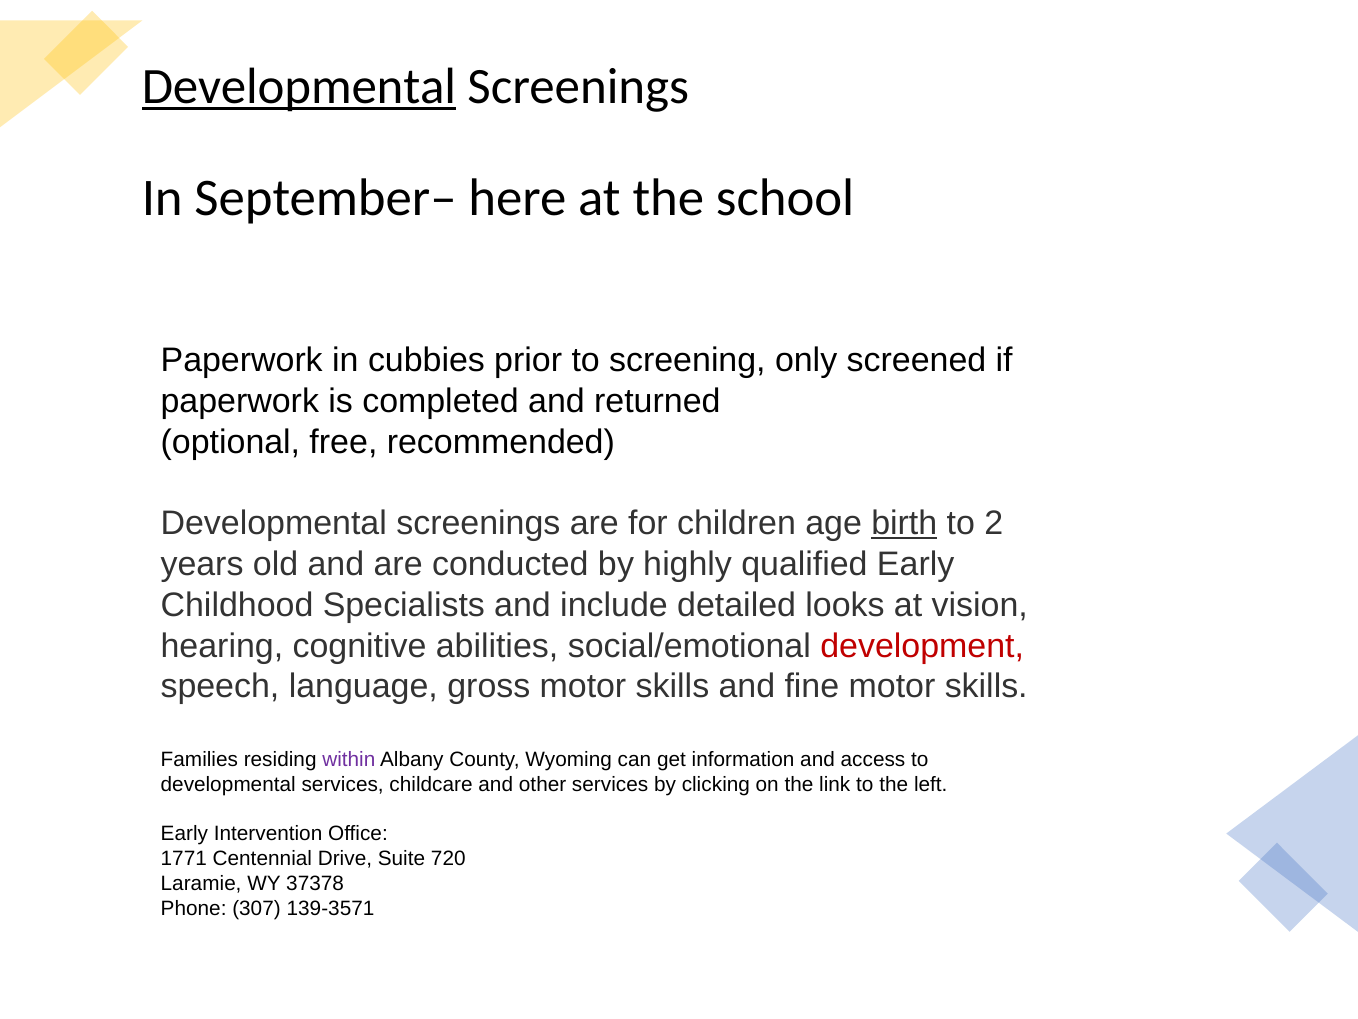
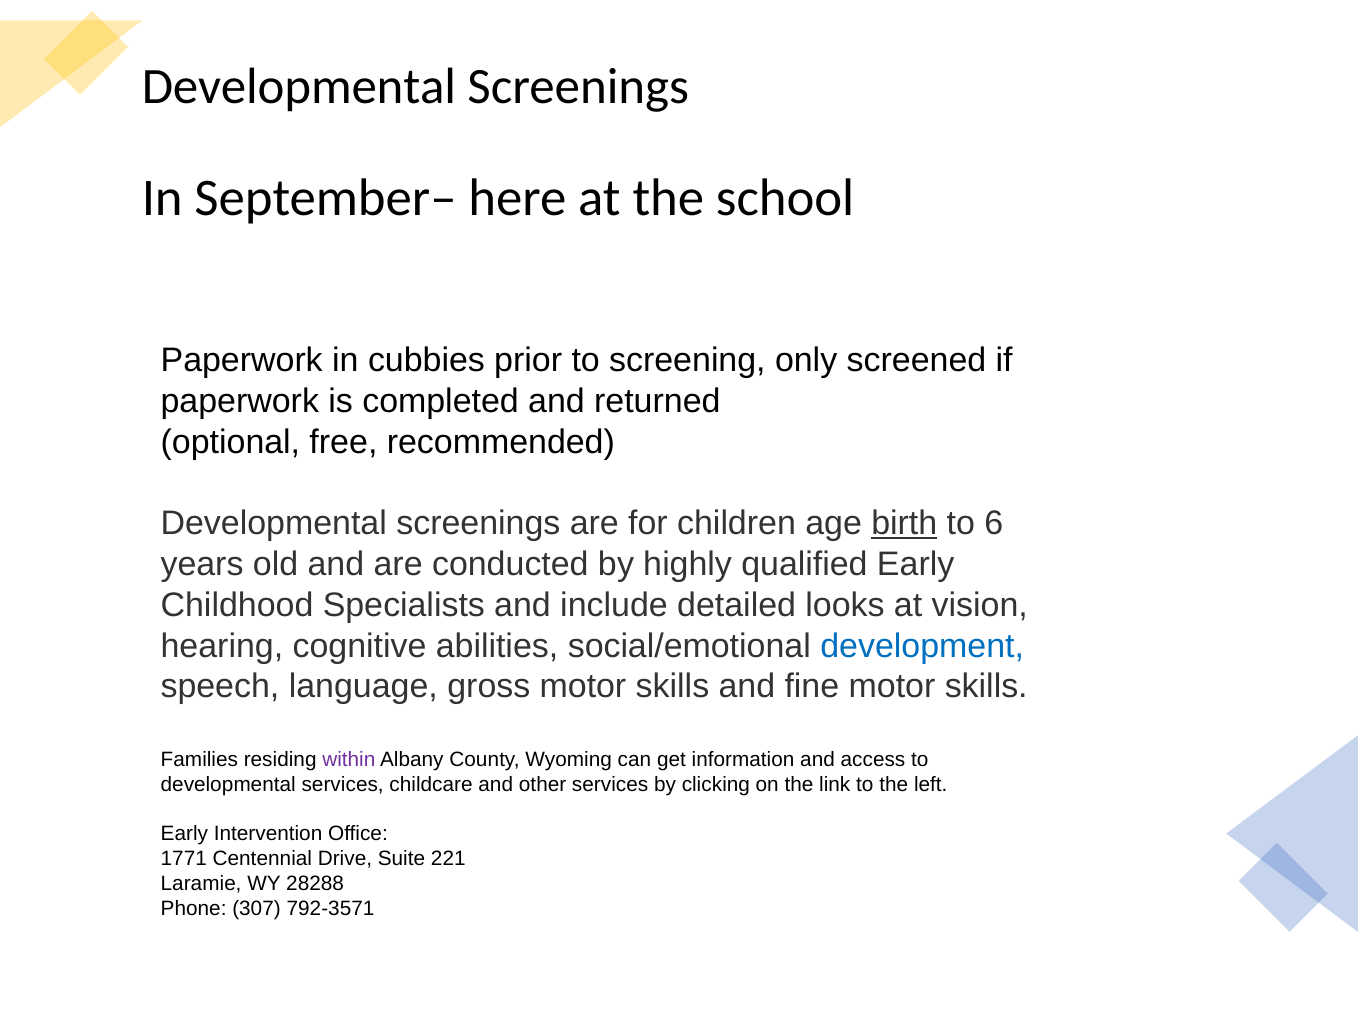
Developmental underline: present -> none (299, 87)
2: 2 -> 6 (994, 523)
development colour: red -> blue (922, 646)
720: 720 -> 221 (448, 859)
37378: 37378 -> 28288 (315, 884)
139-3571: 139-3571 -> 792-3571 (331, 908)
